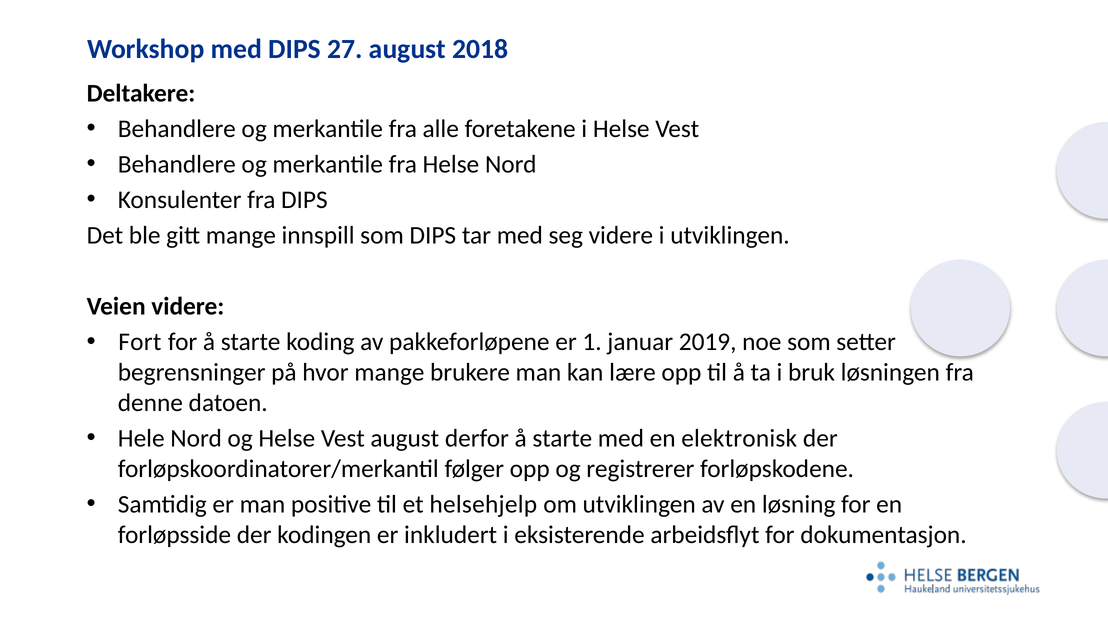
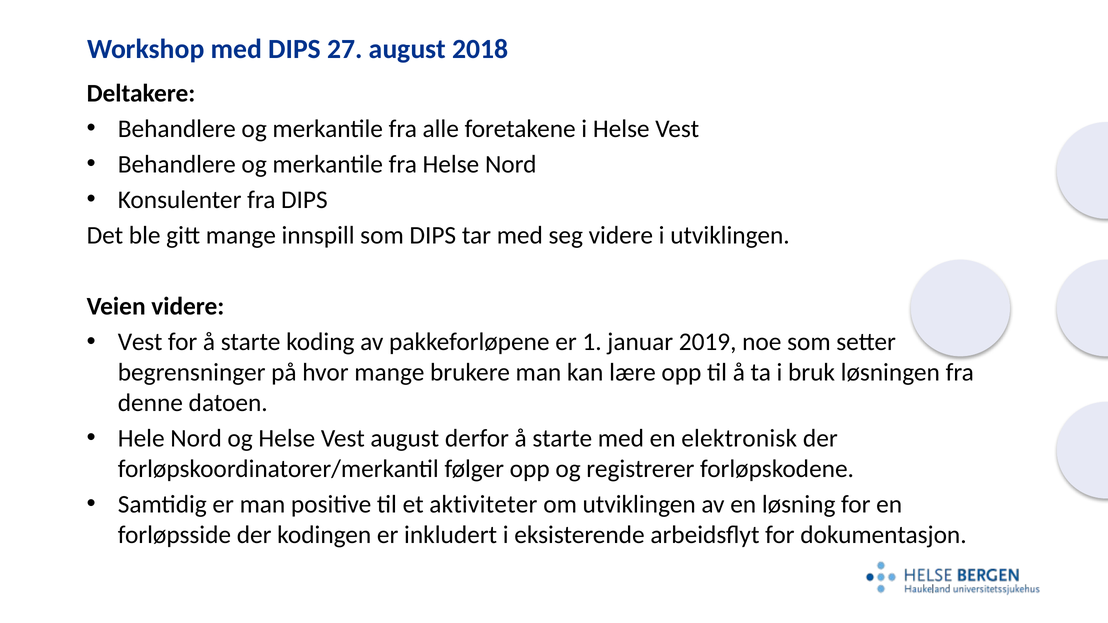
Fort: Fort -> Vest (140, 342)
helsehjelp: helsehjelp -> aktiviteter (483, 505)
